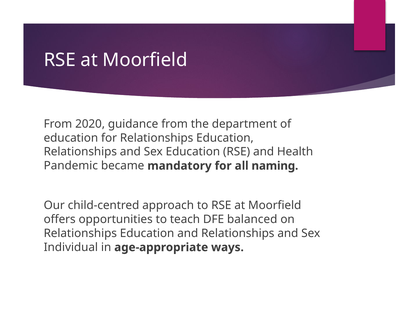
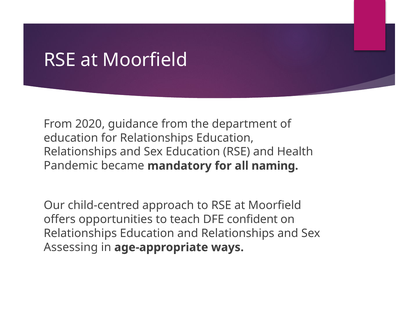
balanced: balanced -> confident (252, 219)
Individual: Individual -> Assessing (71, 247)
